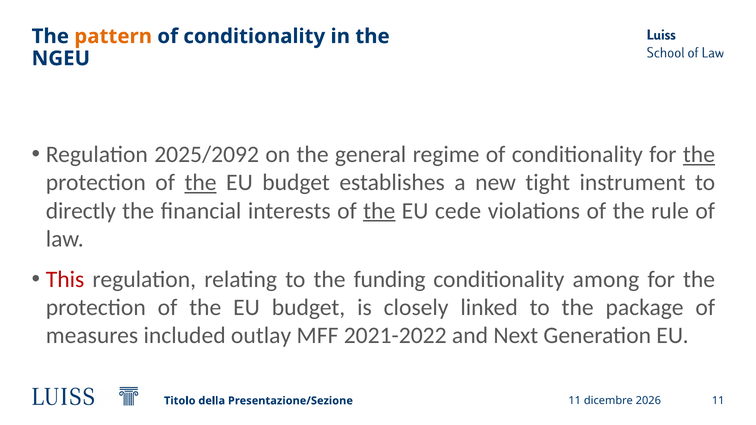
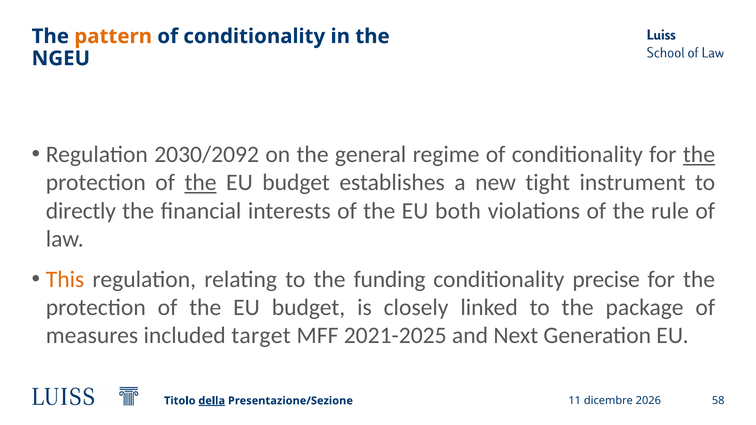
2025/2092: 2025/2092 -> 2030/2092 (207, 155)
the underline: present -> none (379, 211)
cede: cede -> both (458, 211)
This colour: red -> orange (65, 280)
among: among -> precise (606, 280)
outlay: outlay -> target (261, 336)
2021-2022: 2021-2022 -> 2021-2025 (395, 336)
della underline: none -> present (212, 401)
Presentazione/Sezione 11: 11 -> 58 (718, 401)
